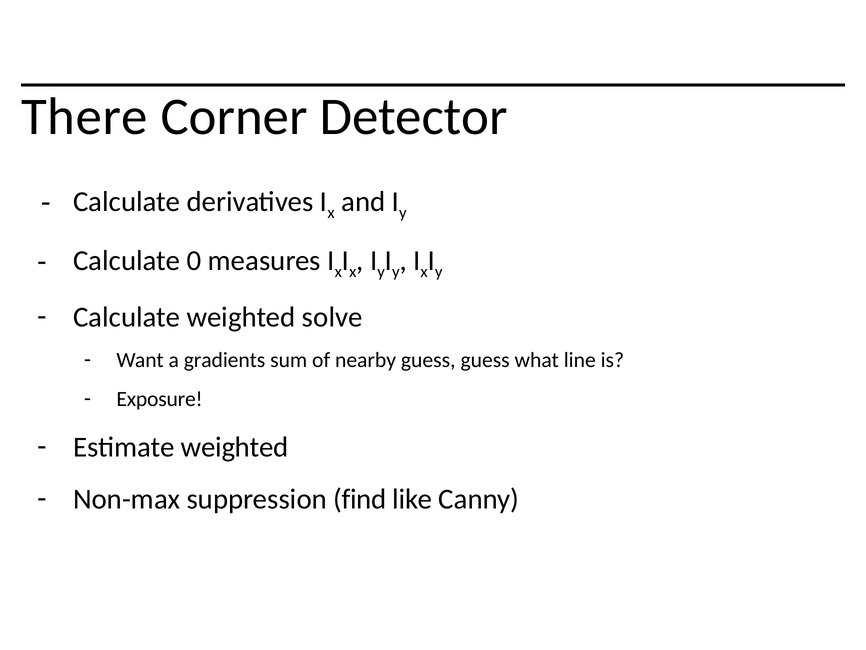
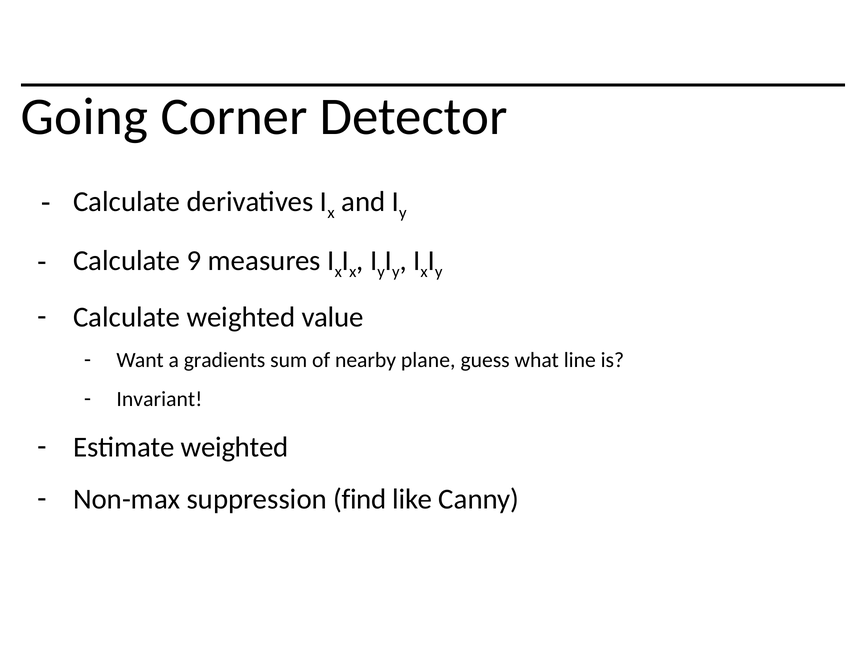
There: There -> Going (85, 117)
0: 0 -> 9 (194, 260)
solve: solve -> value (332, 317)
nearby guess: guess -> plane (428, 360)
Exposure: Exposure -> Invariant (159, 399)
